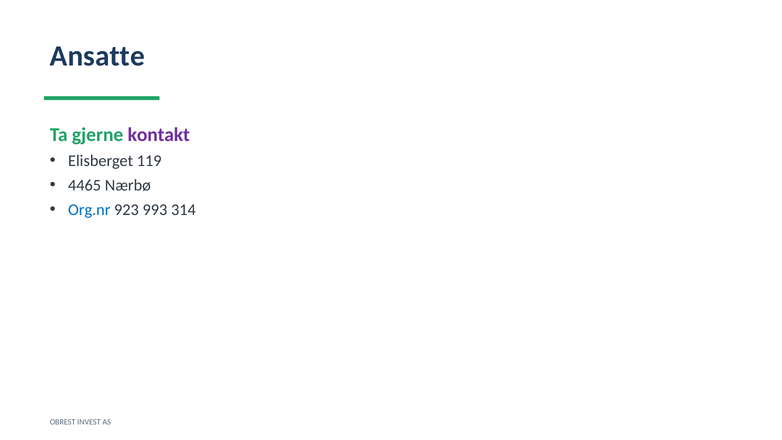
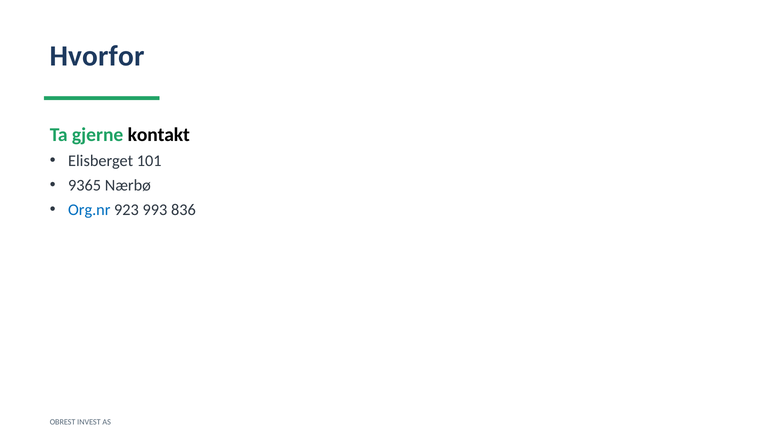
Ansatte: Ansatte -> Hvorfor (97, 56)
kontakt colour: purple -> black (159, 135)
119: 119 -> 101 (149, 161)
4465: 4465 -> 9365 (85, 185)
314: 314 -> 836 (183, 210)
